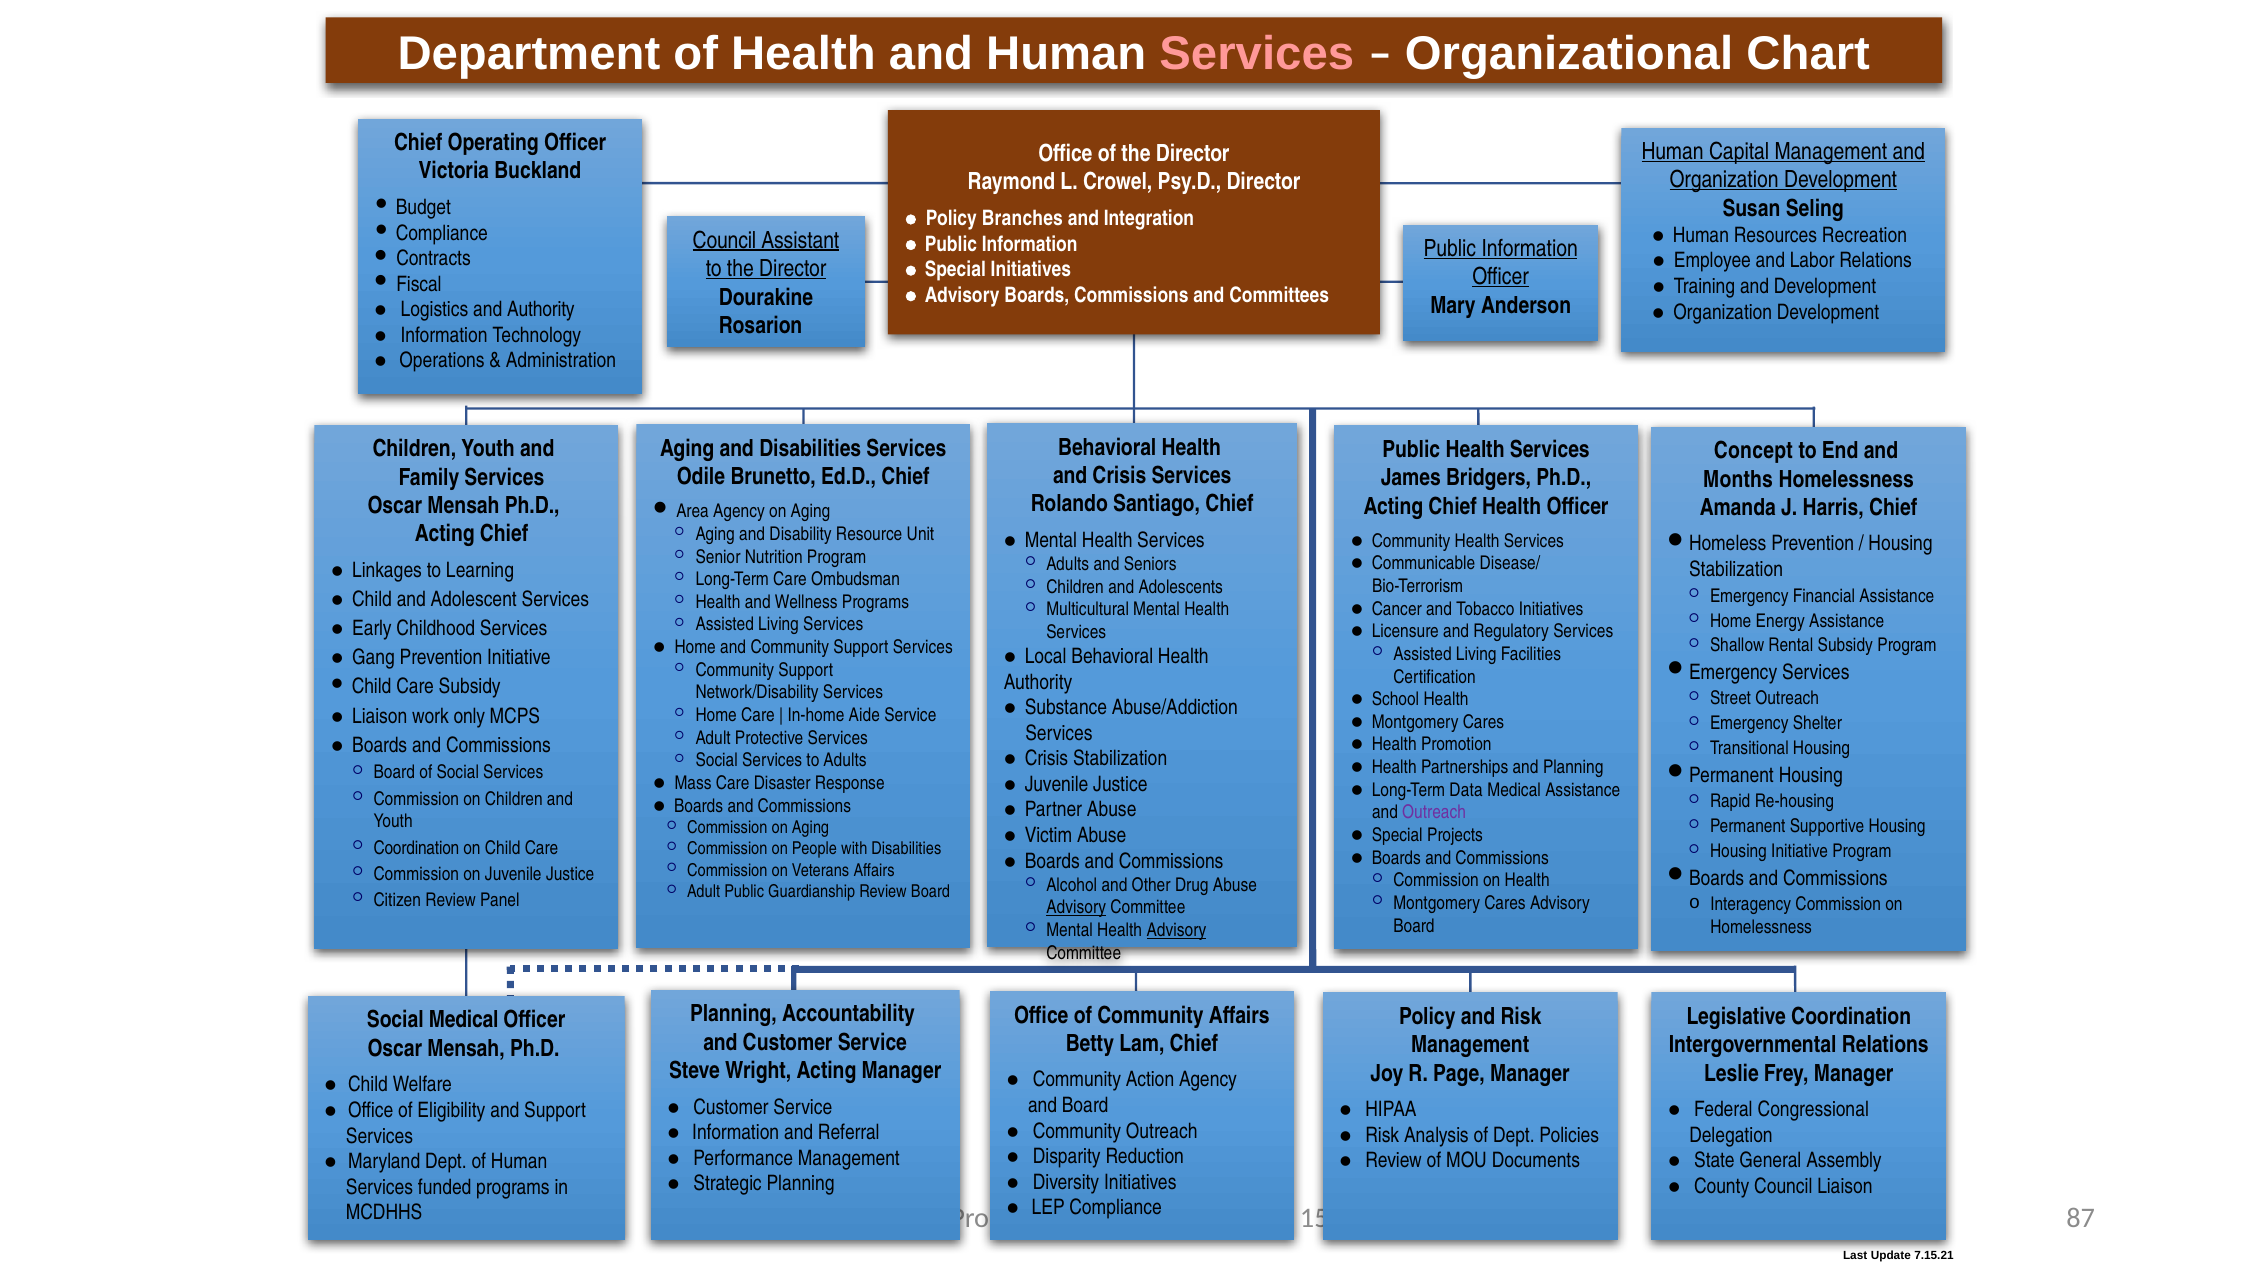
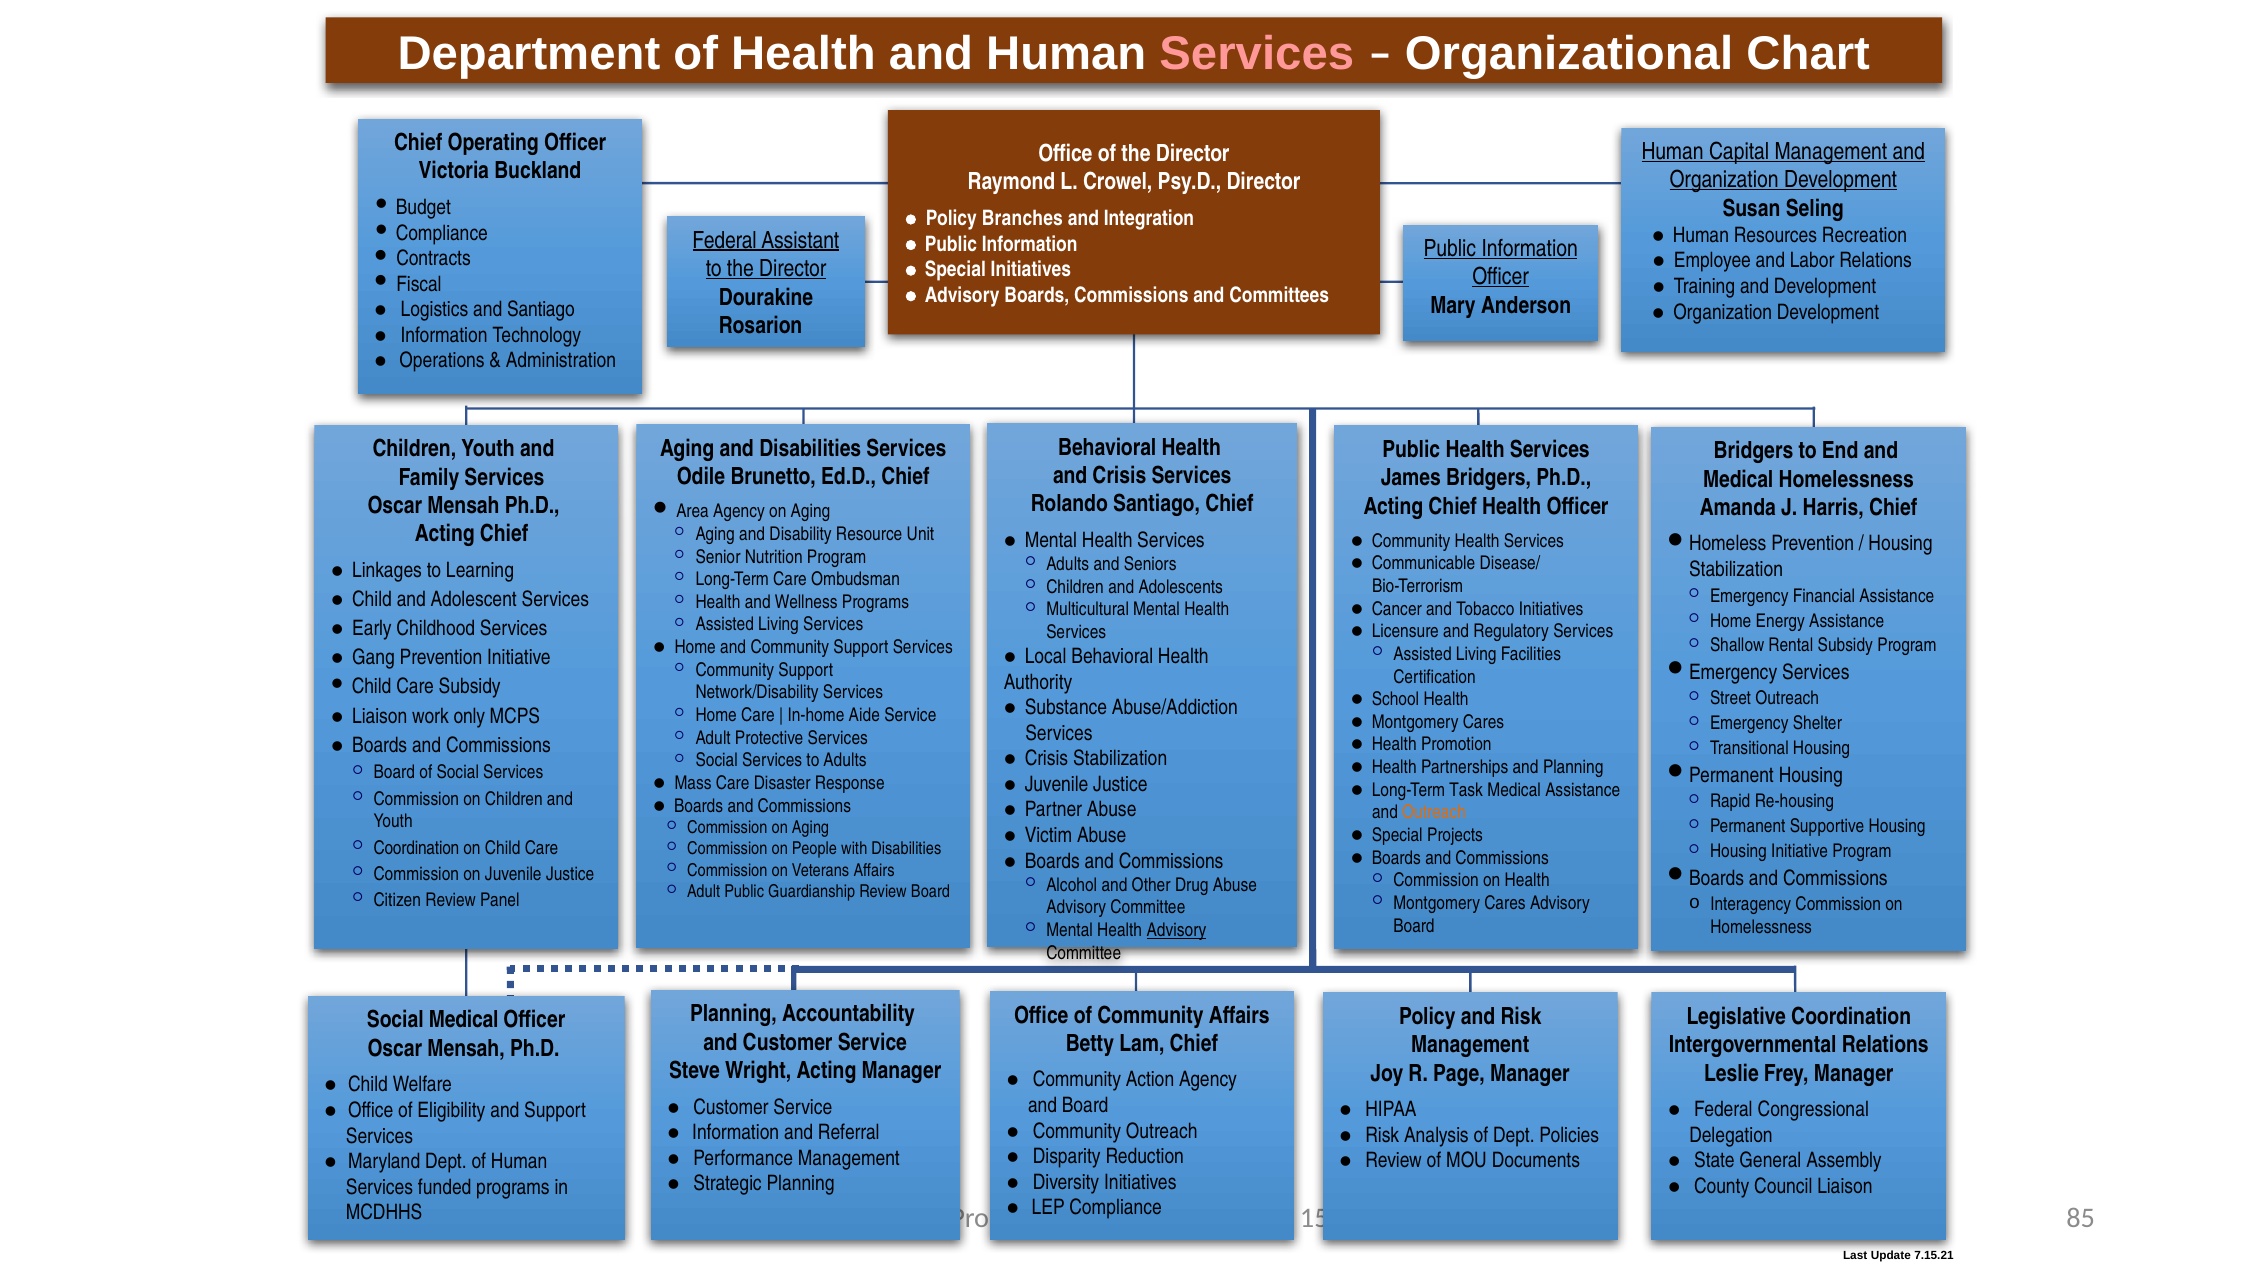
Council: Council -> Federal (724, 240)
and Authority: Authority -> Santiago (541, 310)
Concept: Concept -> Bridgers (1753, 451)
Months: Months -> Medical (1738, 479)
Data: Data -> Task (1466, 790)
Outreach colour: purple -> orange (1434, 813)
Advisory underline: present -> none (1076, 908)
87: 87 -> 85 (2081, 1218)
